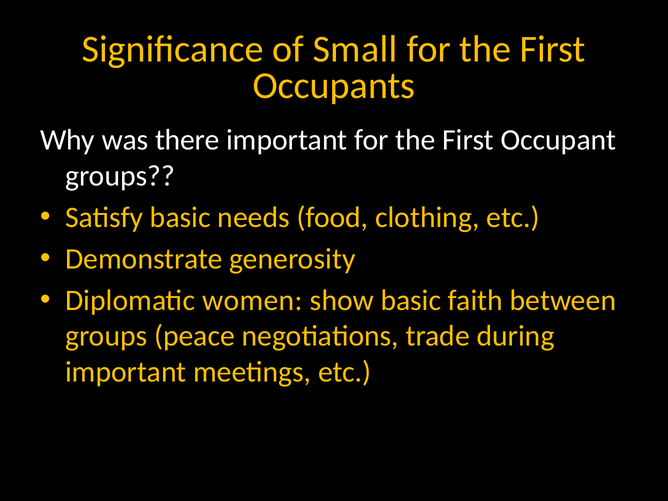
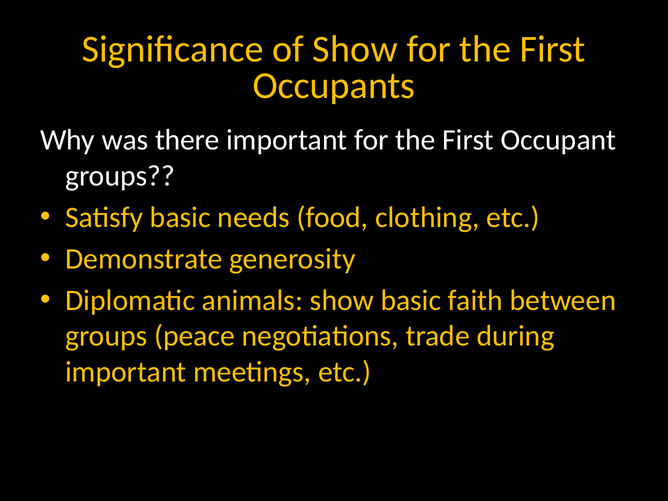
of Small: Small -> Show (355, 49)
women: women -> animals (252, 301)
